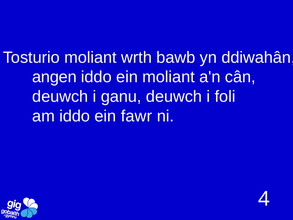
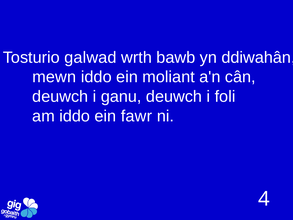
Tosturio moliant: moliant -> galwad (90, 57)
angen: angen -> mewn (54, 77)
